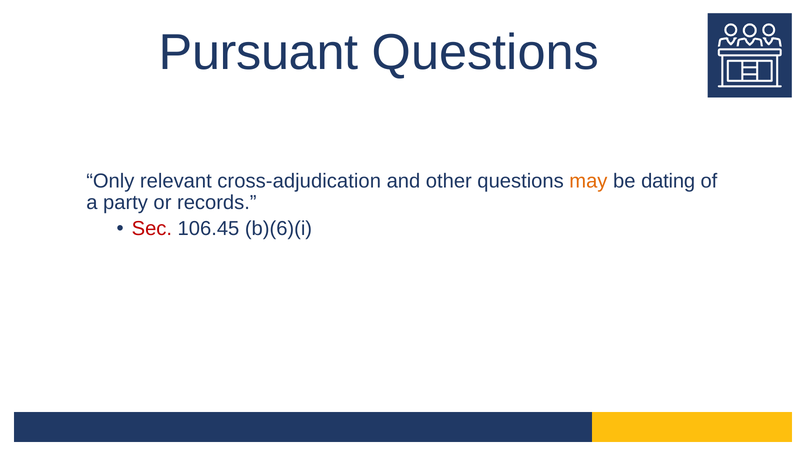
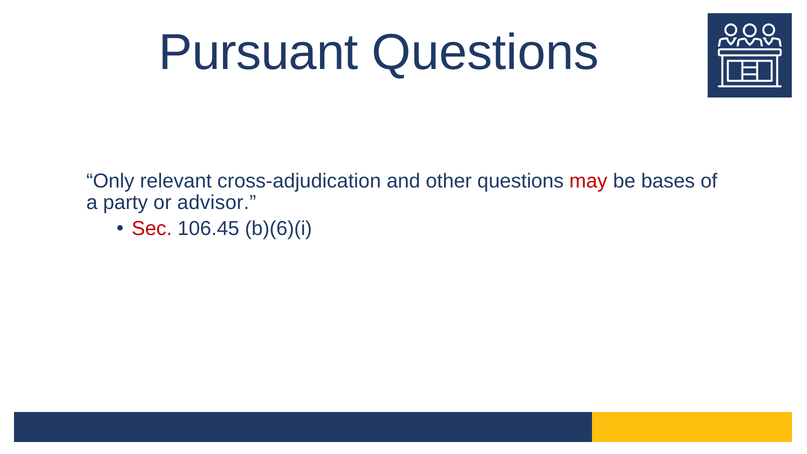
may colour: orange -> red (588, 181)
dating: dating -> bases (668, 181)
records: records -> advisor (217, 203)
